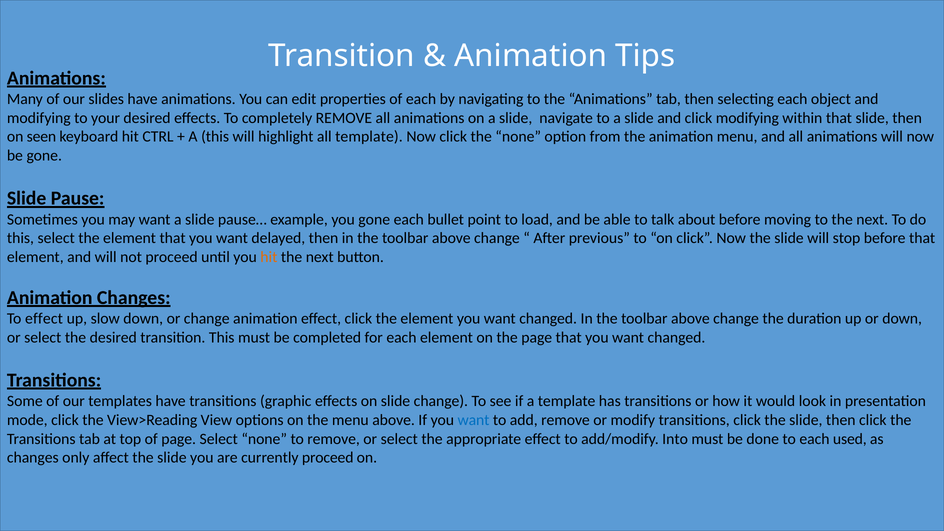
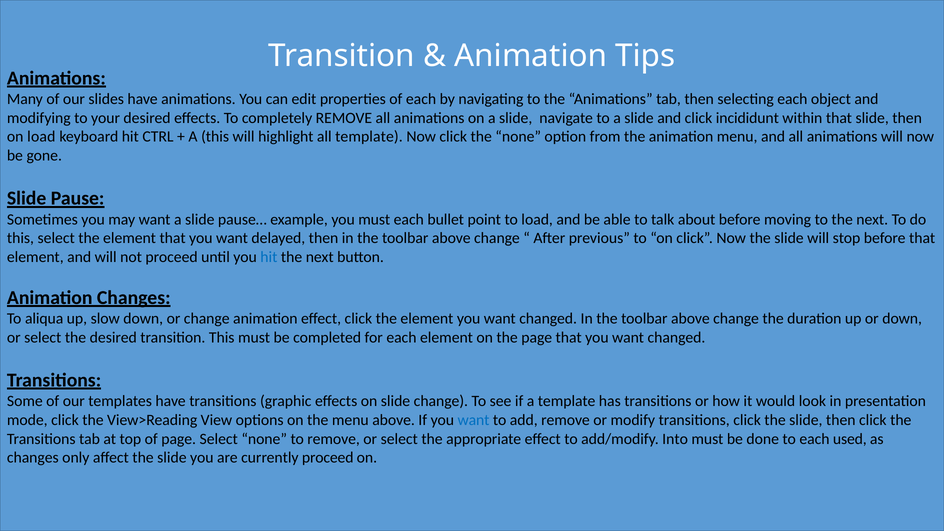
click modifying: modifying -> incididunt (747, 118)
on seen: seen -> load (41, 137)
you gone: gone -> must (374, 219)
hit colour: orange -> blue (269, 257)
To effect: effect -> aliqua (44, 318)
